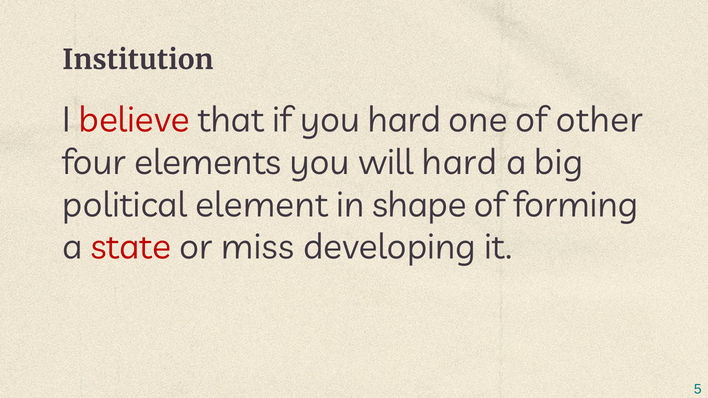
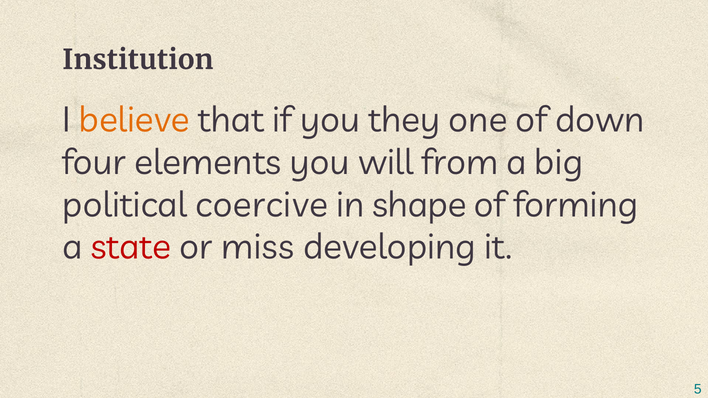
believe colour: red -> orange (134, 120)
you hard: hard -> they (404, 120)
other: other -> down (600, 120)
will hard: hard -> from (460, 163)
element: element -> coercive (262, 205)
